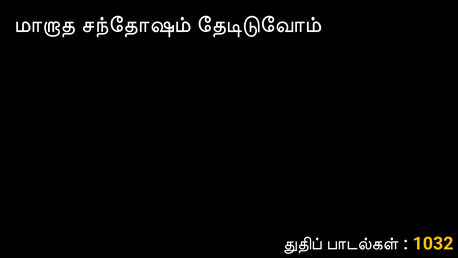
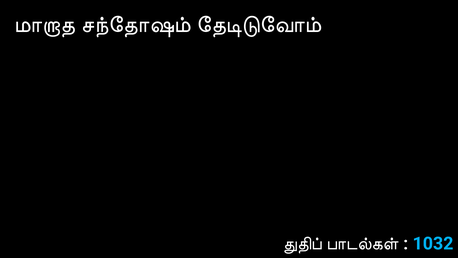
1032 colour: yellow -> light blue (433, 243)
